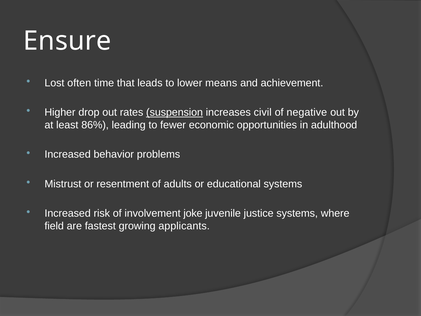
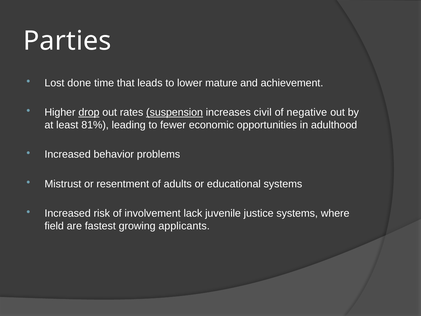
Ensure: Ensure -> Parties (67, 41)
often: often -> done (79, 83)
means: means -> mature (221, 83)
drop underline: none -> present (89, 112)
86%: 86% -> 81% (95, 125)
joke: joke -> lack (193, 213)
